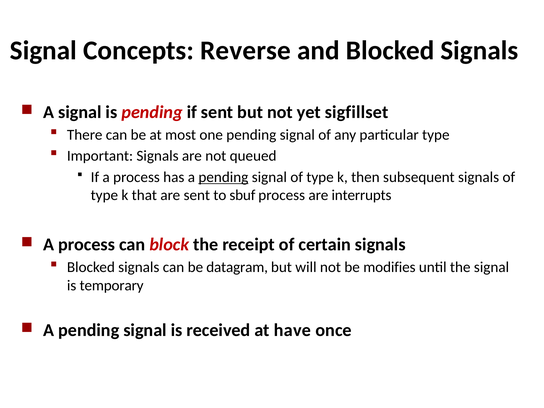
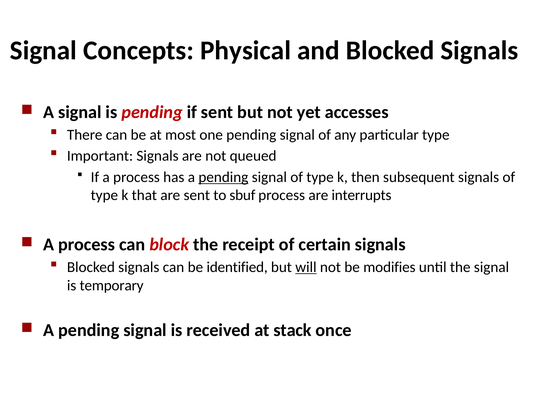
Reverse: Reverse -> Physical (246, 50)
sigfillset: sigfillset -> accesses (357, 112)
datagram: datagram -> identified (237, 267)
will underline: none -> present (306, 267)
have: have -> stack (293, 330)
